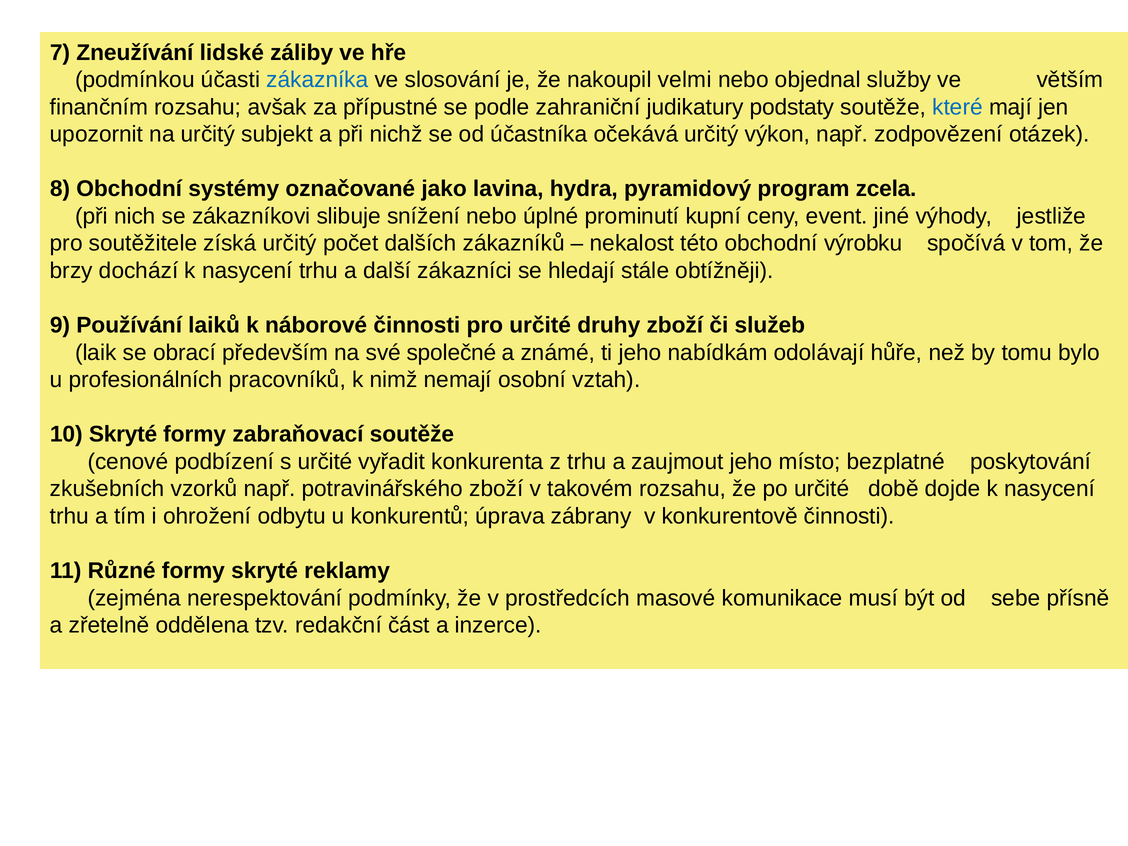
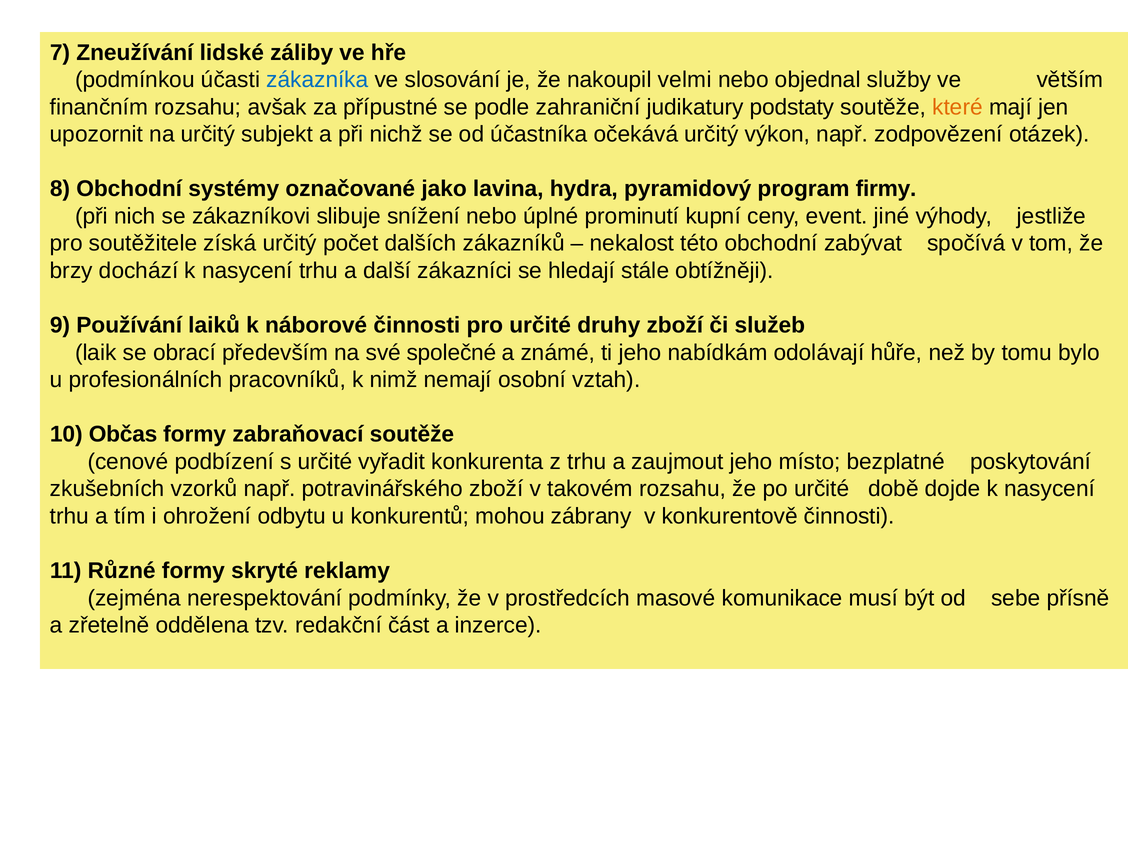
které colour: blue -> orange (958, 107)
zcela: zcela -> firmy (886, 189)
výrobku: výrobku -> zabývat (863, 243)
10 Skryté: Skryté -> Občas (123, 434)
úprava: úprava -> mohou (510, 516)
